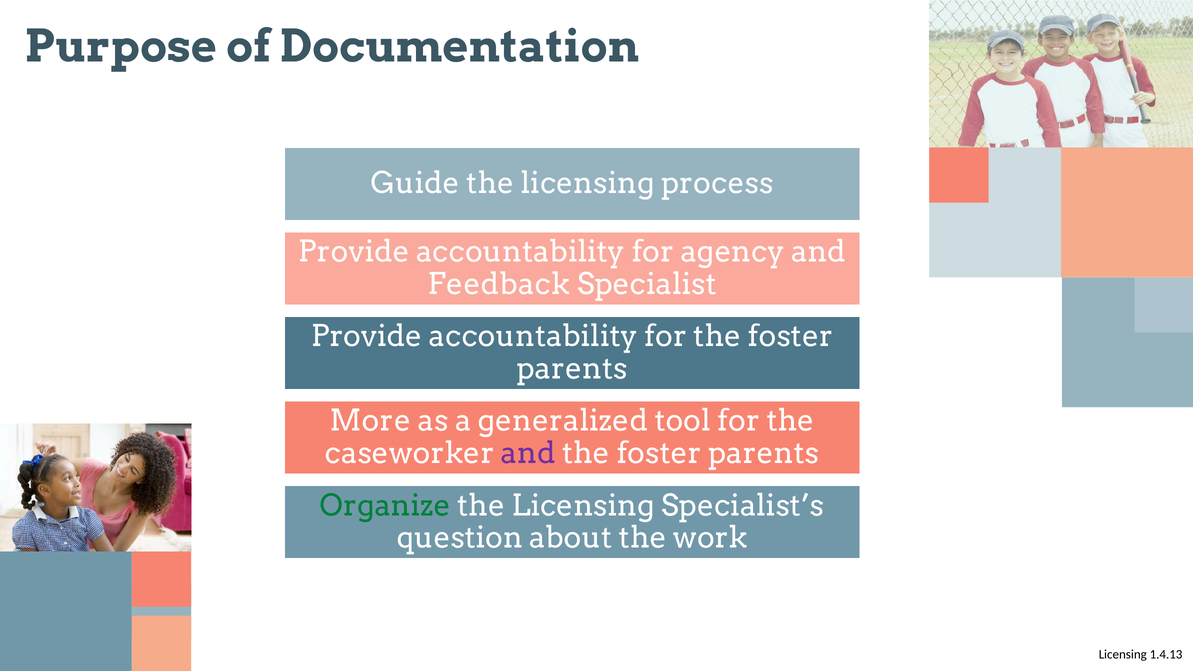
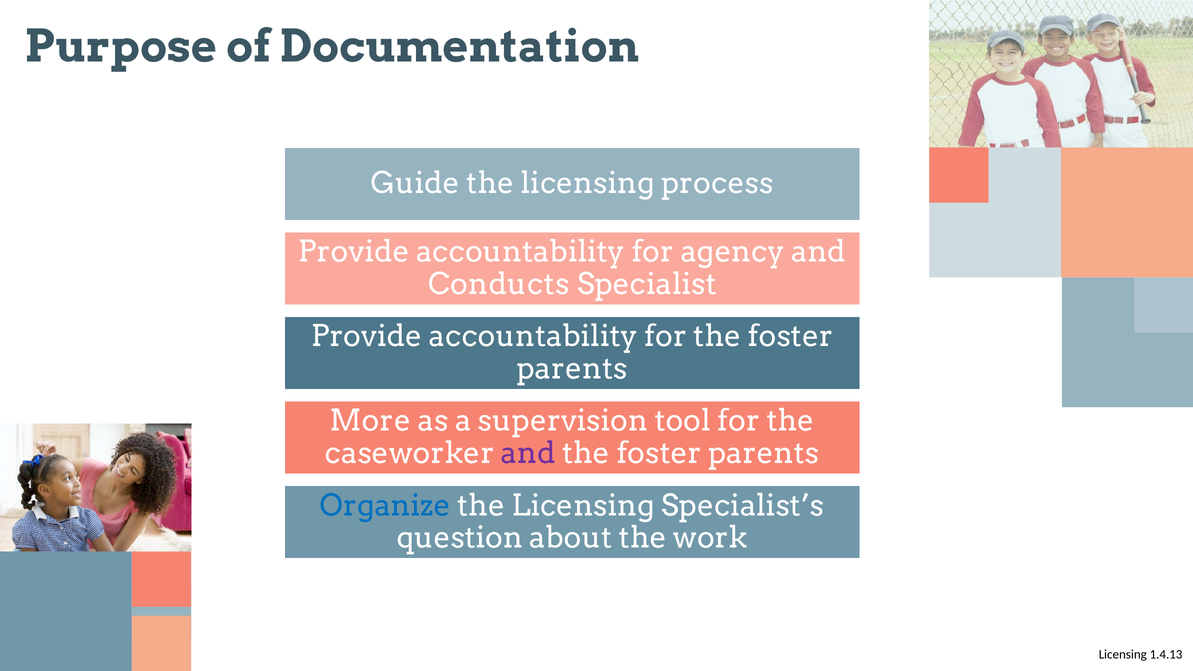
Feedback: Feedback -> Conducts (499, 284)
generalized: generalized -> supervision (563, 421)
Organize colour: green -> blue (385, 506)
